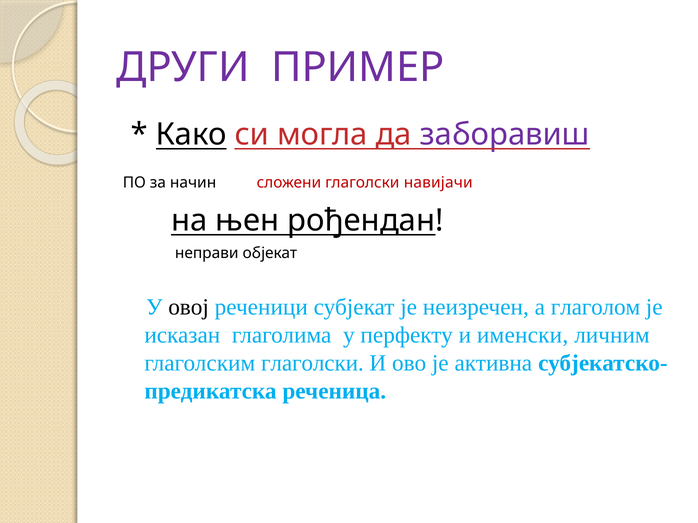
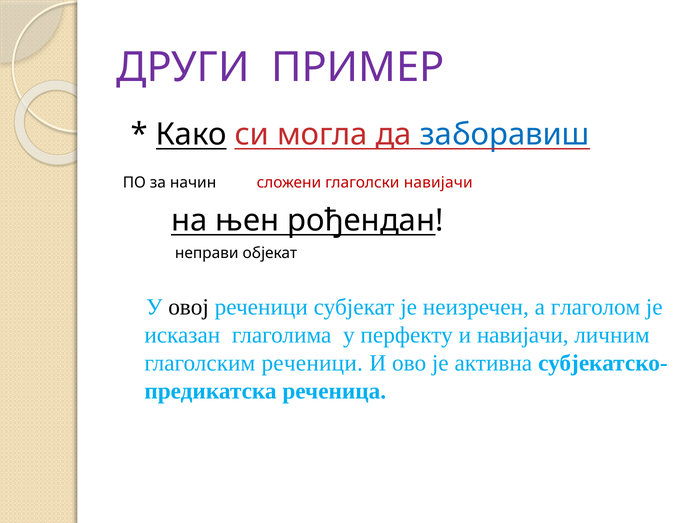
заборавиш colour: purple -> blue (505, 135)
и именски: именски -> навијачи (523, 336)
глаголским глаголски: глаголски -> реченици (312, 363)
